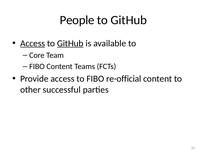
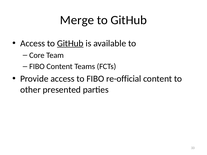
People: People -> Merge (77, 20)
Access underline: present -> none (33, 43)
successful: successful -> presented (62, 90)
